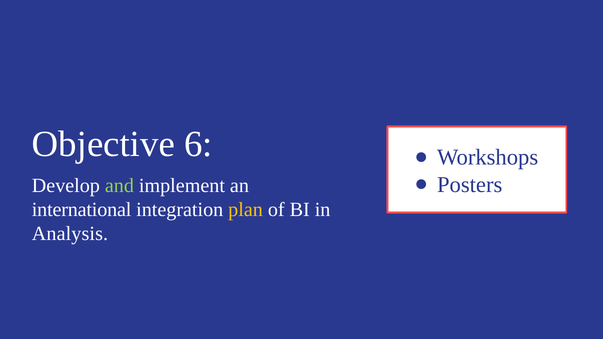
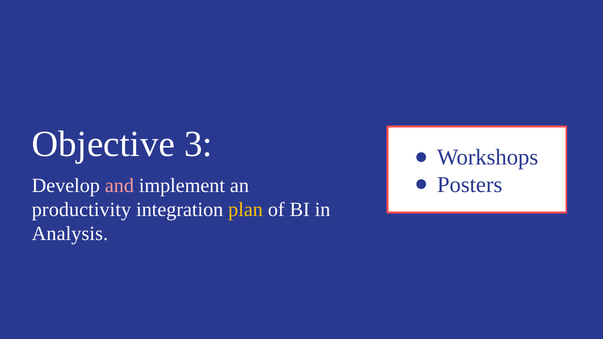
6: 6 -> 3 (198, 144)
and colour: light green -> pink (119, 186)
international: international -> productivity (81, 210)
